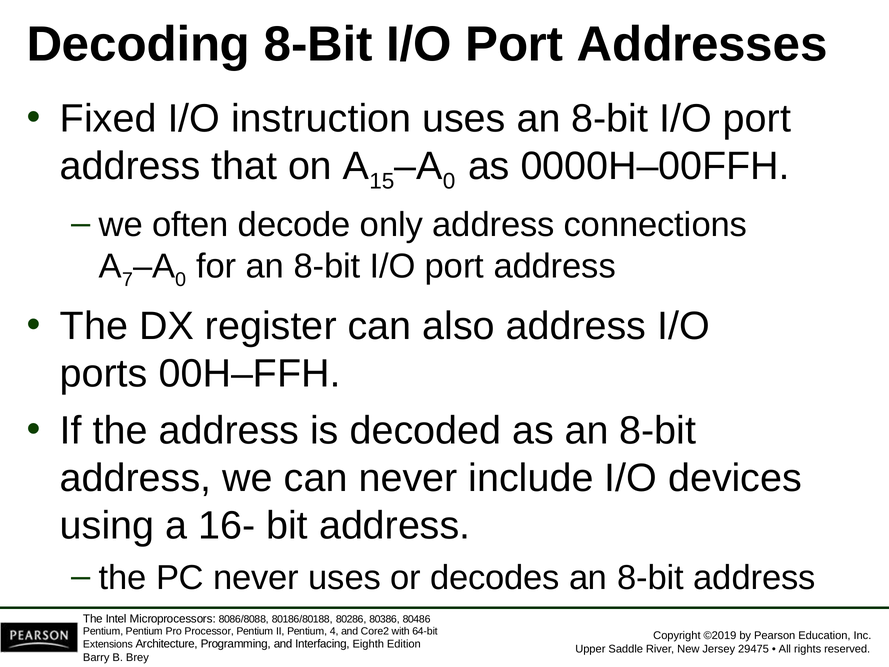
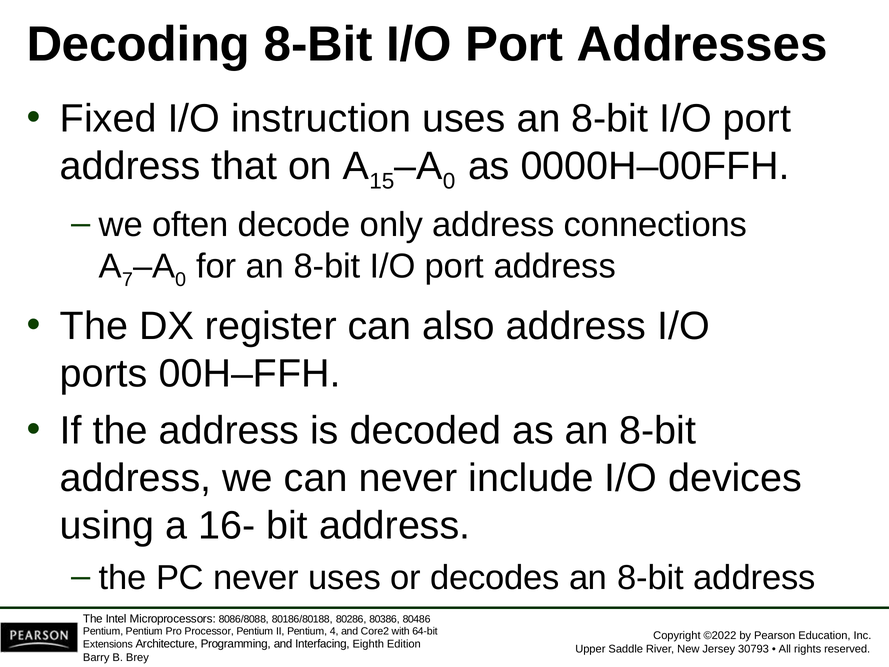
©2019: ©2019 -> ©2022 (720, 635)
29475: 29475 -> 30793 (753, 649)
